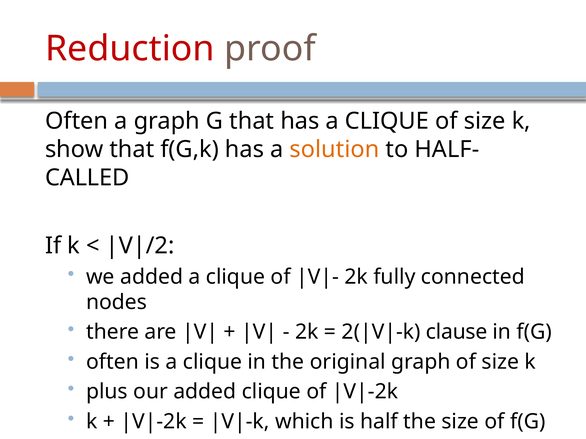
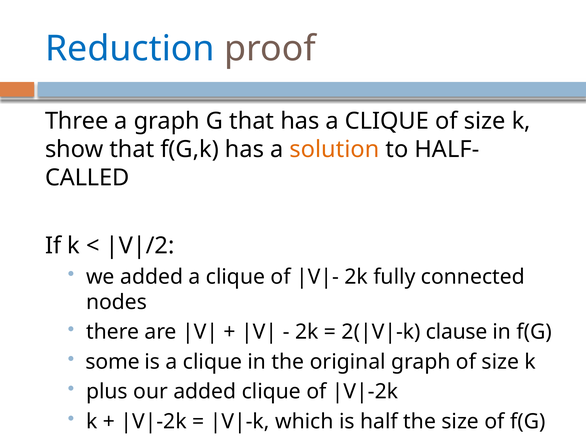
Reduction colour: red -> blue (130, 49)
Often: Often -> Three (77, 121)
often: often -> some (113, 362)
